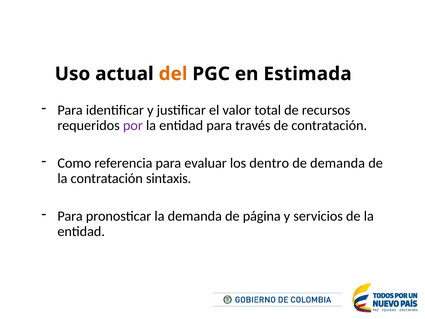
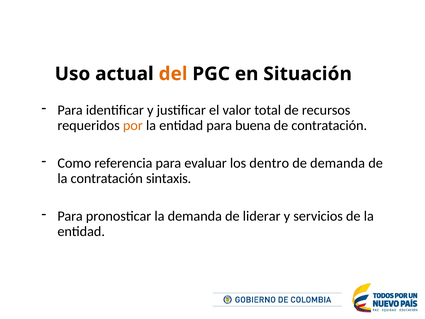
Estimada: Estimada -> Situación (308, 74)
por colour: purple -> orange (133, 125)
través: través -> buena (253, 125)
página: página -> liderar (262, 216)
